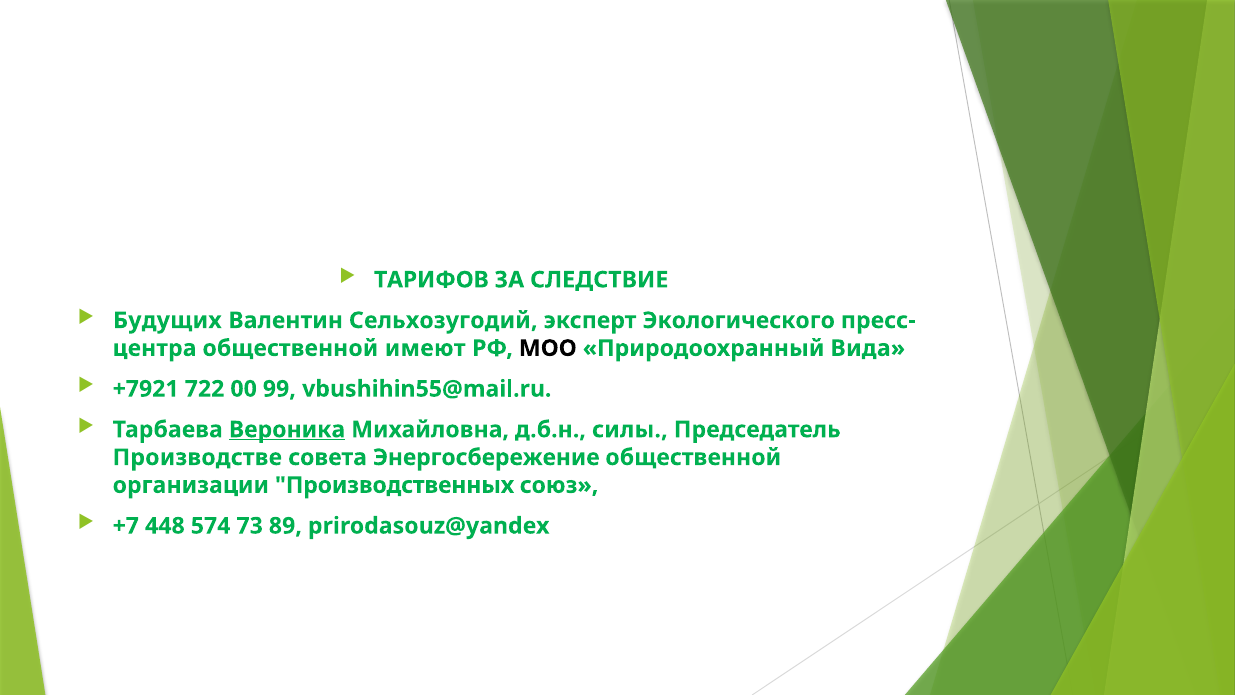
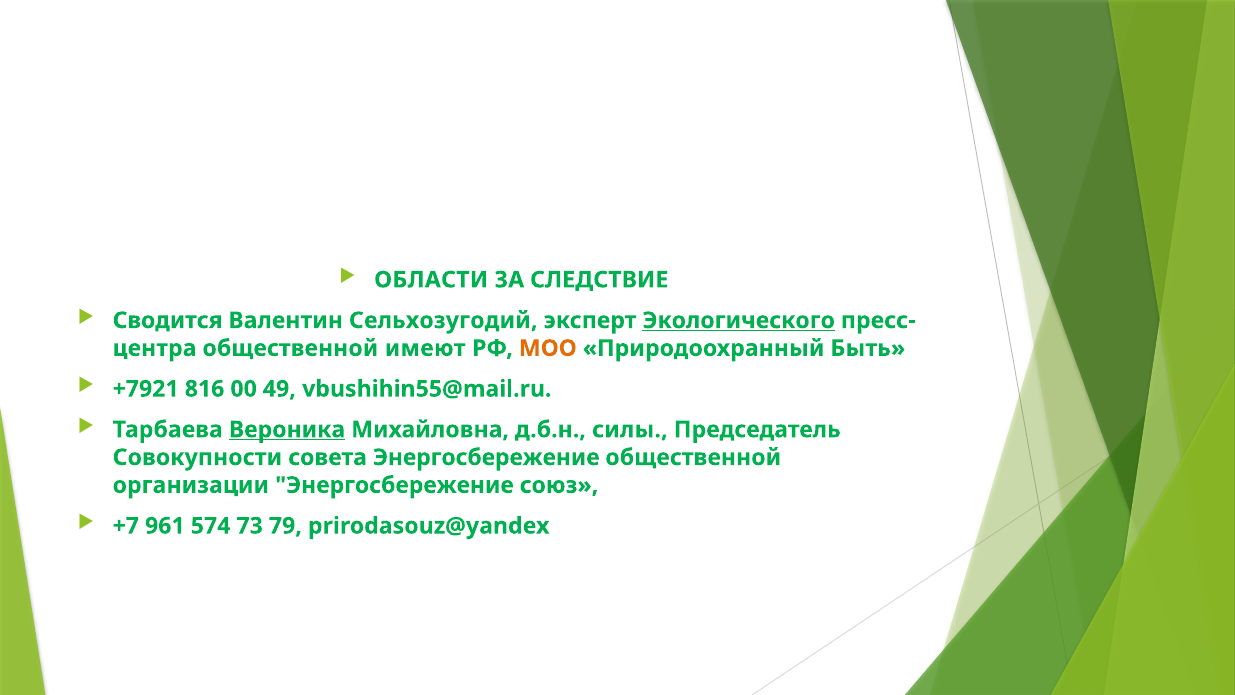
ТАРИФОВ: ТАРИФОВ -> ОБЛАСТИ (431, 280)
Будущих: Будущих -> Сводится (168, 320)
Экологического underline: none -> present (739, 320)
МОО colour: black -> orange (548, 348)
Вида: Вида -> Быть (868, 348)
722: 722 -> 816 (205, 389)
99: 99 -> 49 (279, 389)
Производстве: Производстве -> Совокупности (197, 457)
организации Производственных: Производственных -> Энергосбережение (394, 485)
448: 448 -> 961 (165, 526)
89: 89 -> 79 (285, 526)
